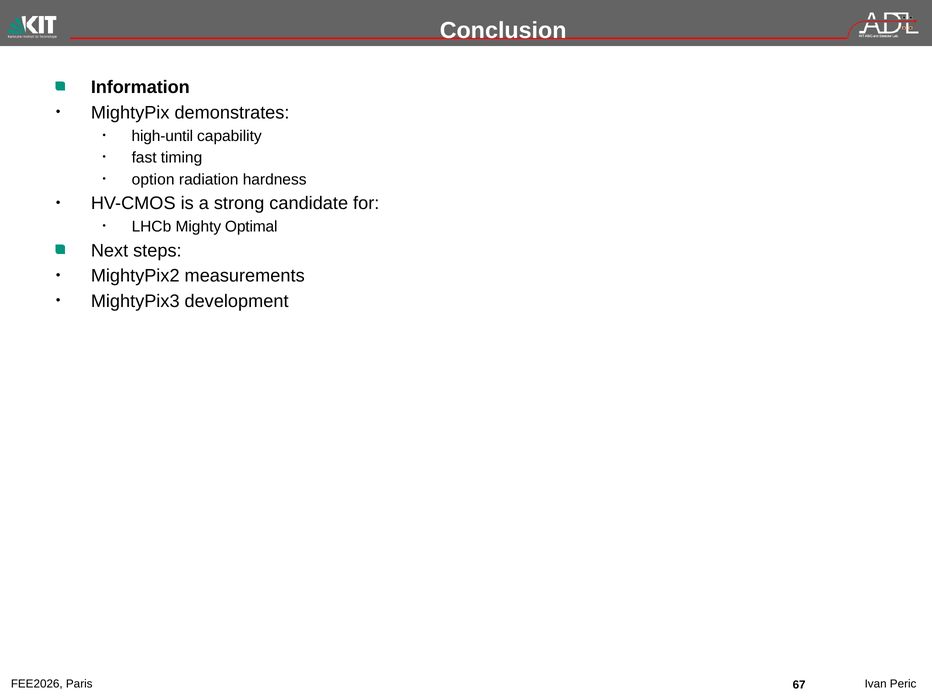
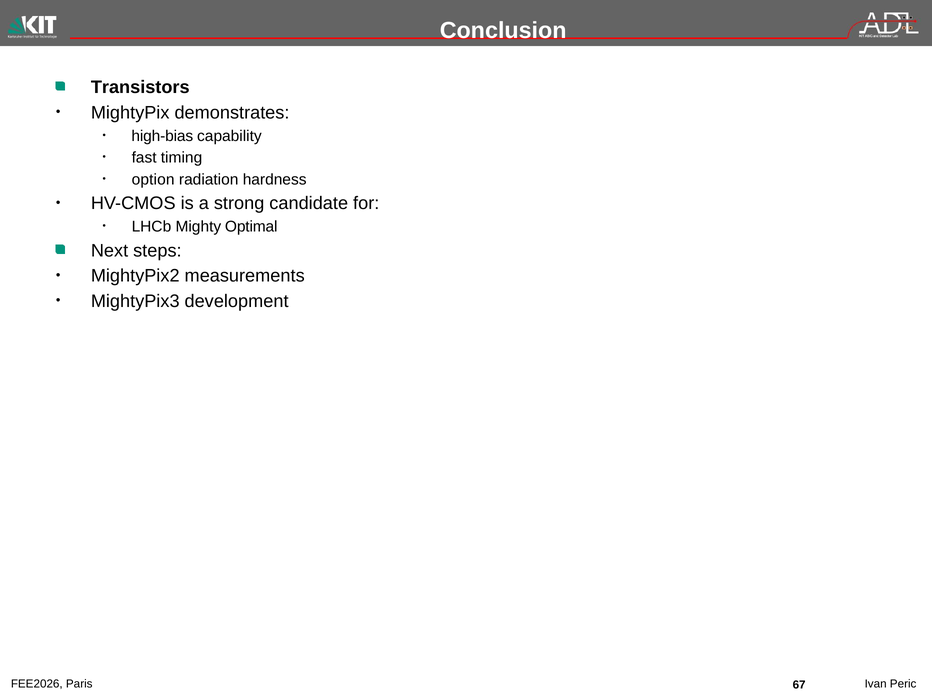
Information: Information -> Transistors (140, 87)
high-until: high-until -> high-bias (162, 136)
